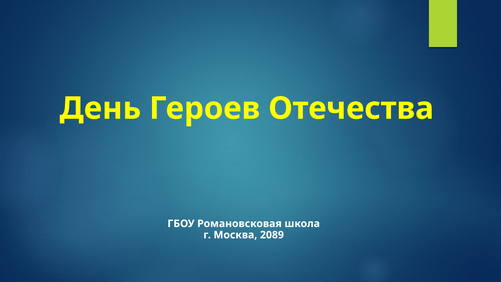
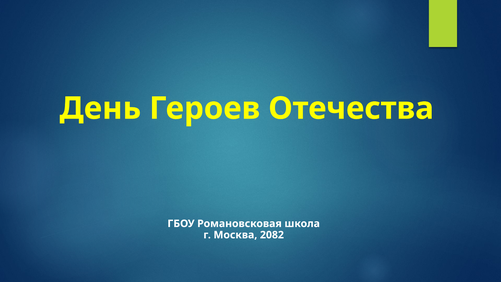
2089: 2089 -> 2082 (272, 235)
